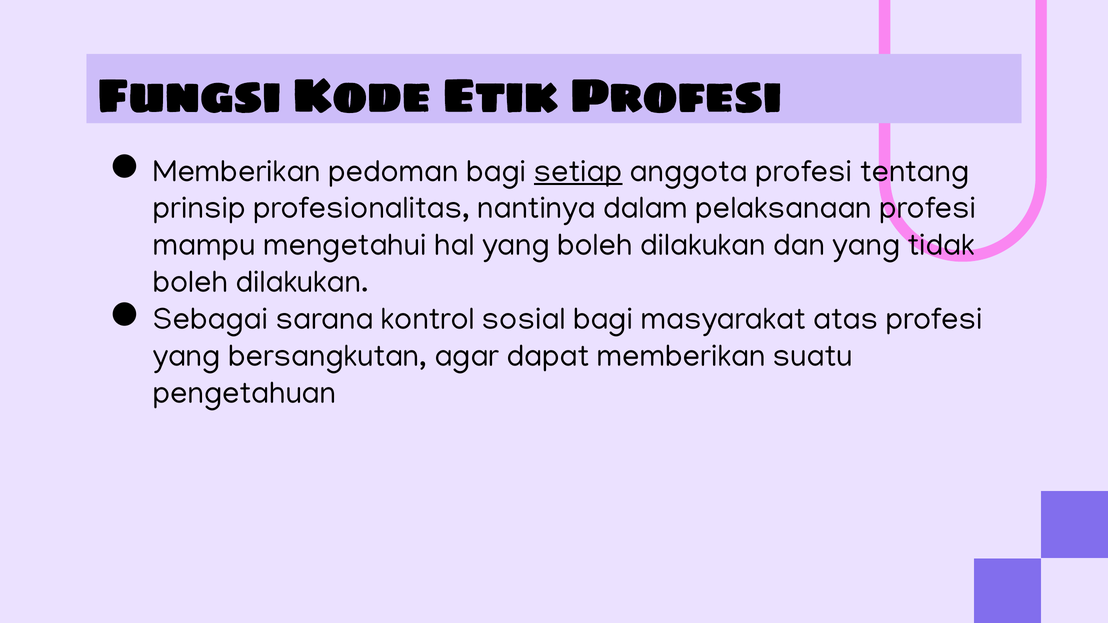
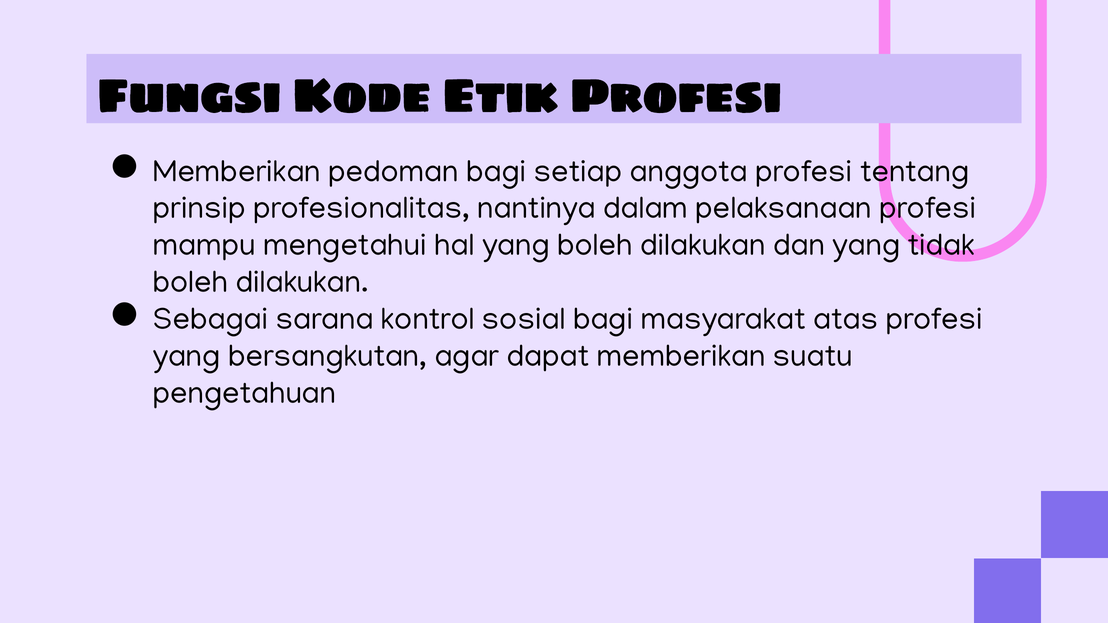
setiap underline: present -> none (578, 171)
